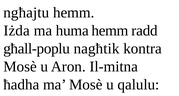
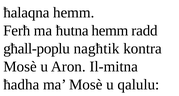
ngħajtu: ngħajtu -> ħalaqna (26, 13)
Iżda: Iżda -> Ferħ (17, 31)
huma: huma -> ħutna (72, 31)
